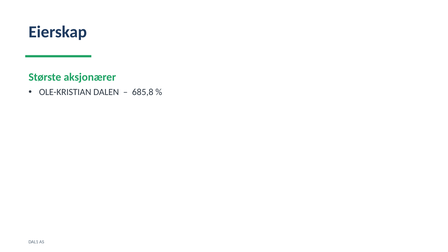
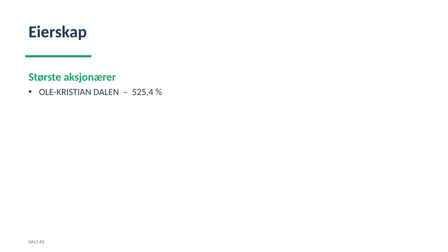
685,8: 685,8 -> 525,4 (143, 92)
